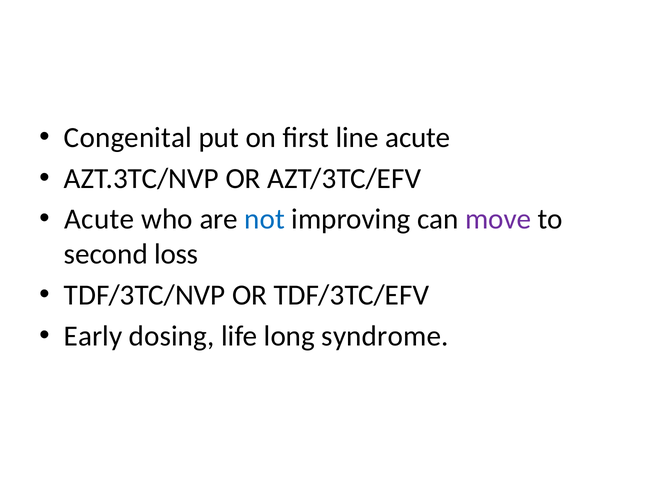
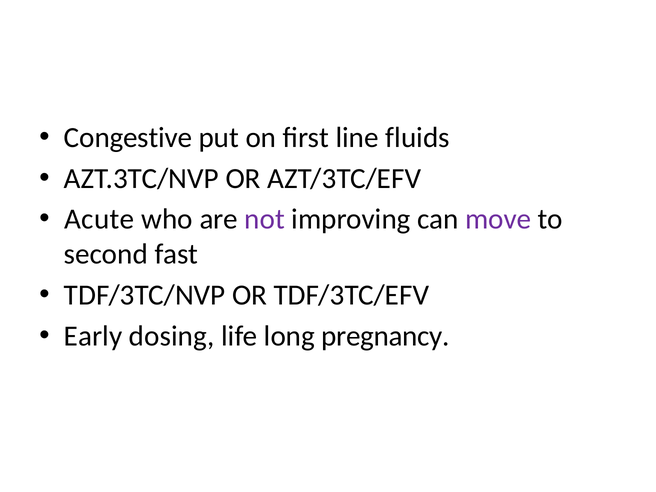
Congenital: Congenital -> Congestive (128, 138)
line acute: acute -> fluids (418, 138)
not colour: blue -> purple (265, 219)
loss: loss -> fast (176, 254)
syndrome: syndrome -> pregnancy (385, 336)
